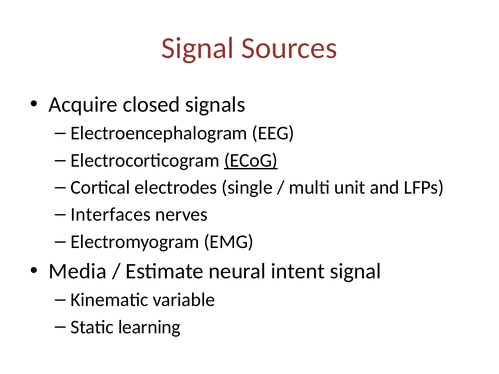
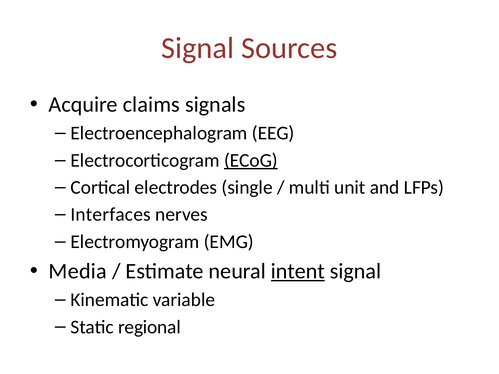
closed: closed -> claims (151, 105)
intent underline: none -> present (298, 271)
learning: learning -> regional (149, 327)
